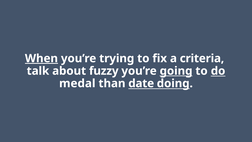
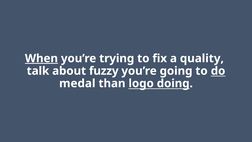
criteria: criteria -> quality (202, 58)
going underline: present -> none (176, 71)
date: date -> logo (141, 83)
